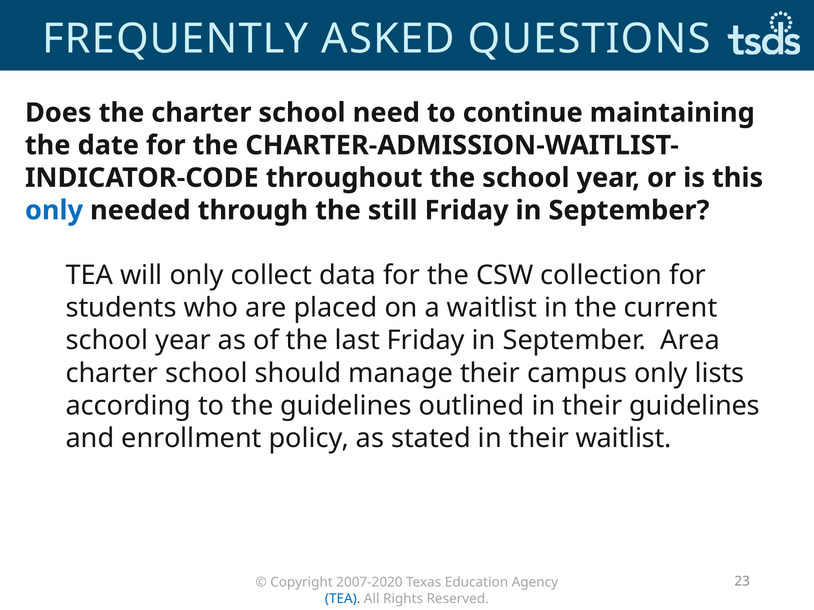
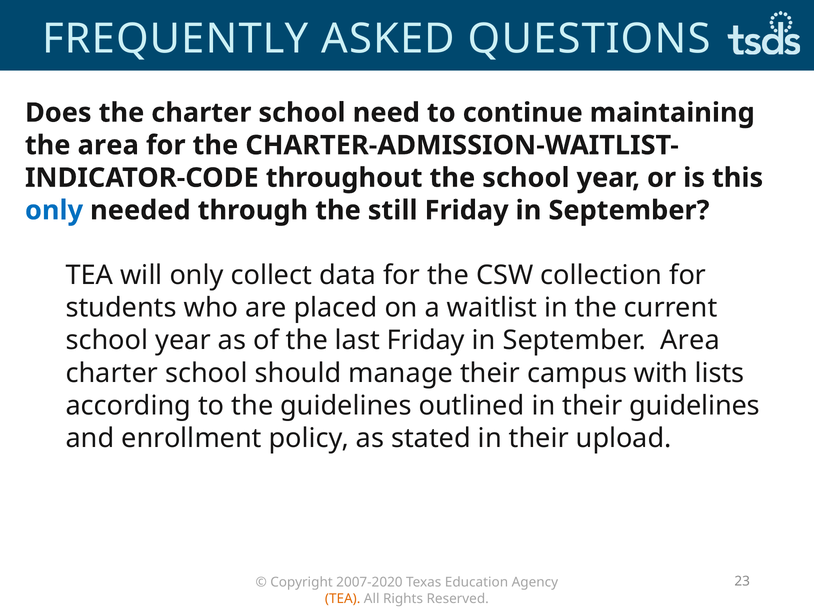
the date: date -> area (108, 145)
campus only: only -> with (661, 373)
their waitlist: waitlist -> upload (624, 438)
TEA colour: blue -> orange (343, 599)
